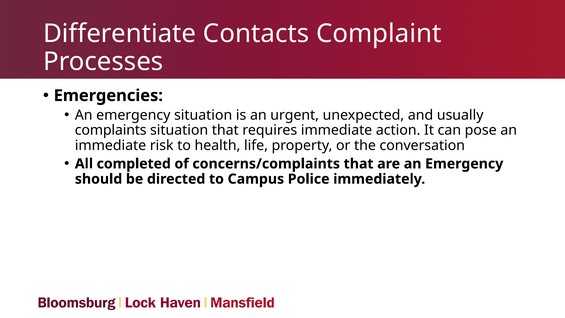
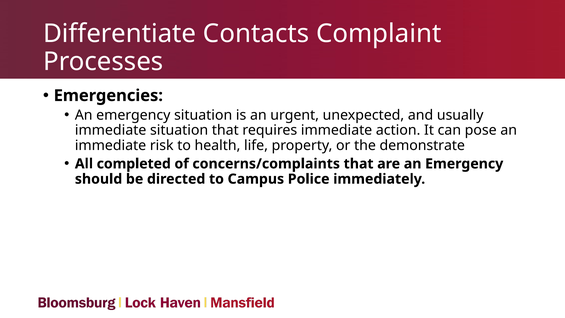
complaints: complaints -> immediate (111, 130)
conversation: conversation -> demonstrate (422, 145)
